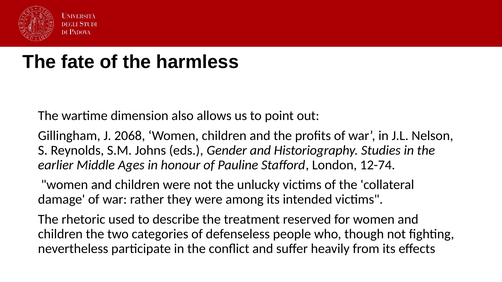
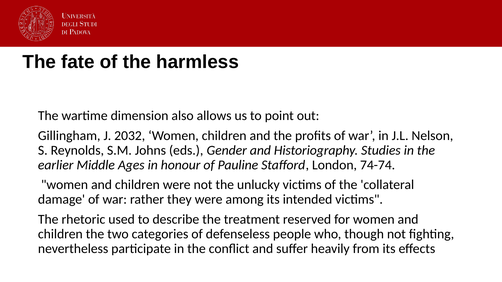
2068: 2068 -> 2032 (130, 136)
12-74: 12-74 -> 74-74 (378, 165)
